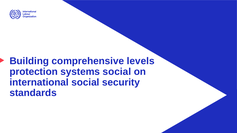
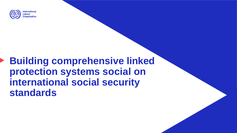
levels: levels -> linked (141, 61)
